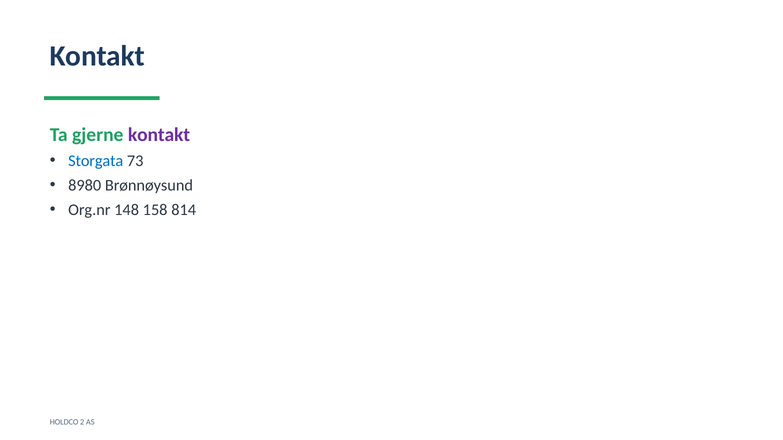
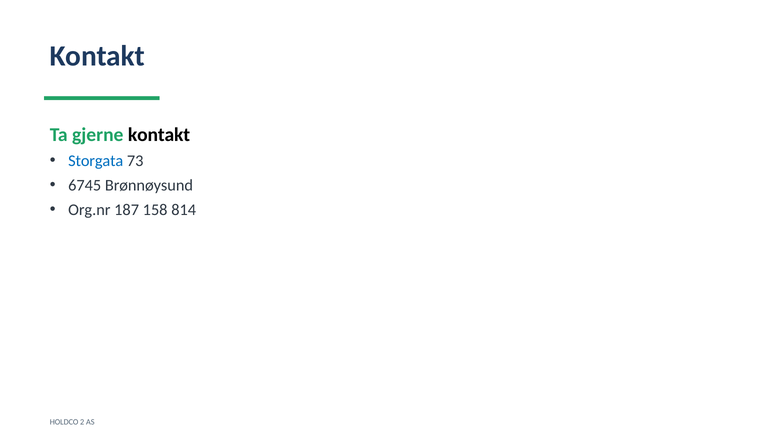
kontakt colour: purple -> black (159, 135)
8980: 8980 -> 6745 (85, 185)
148: 148 -> 187 (127, 210)
